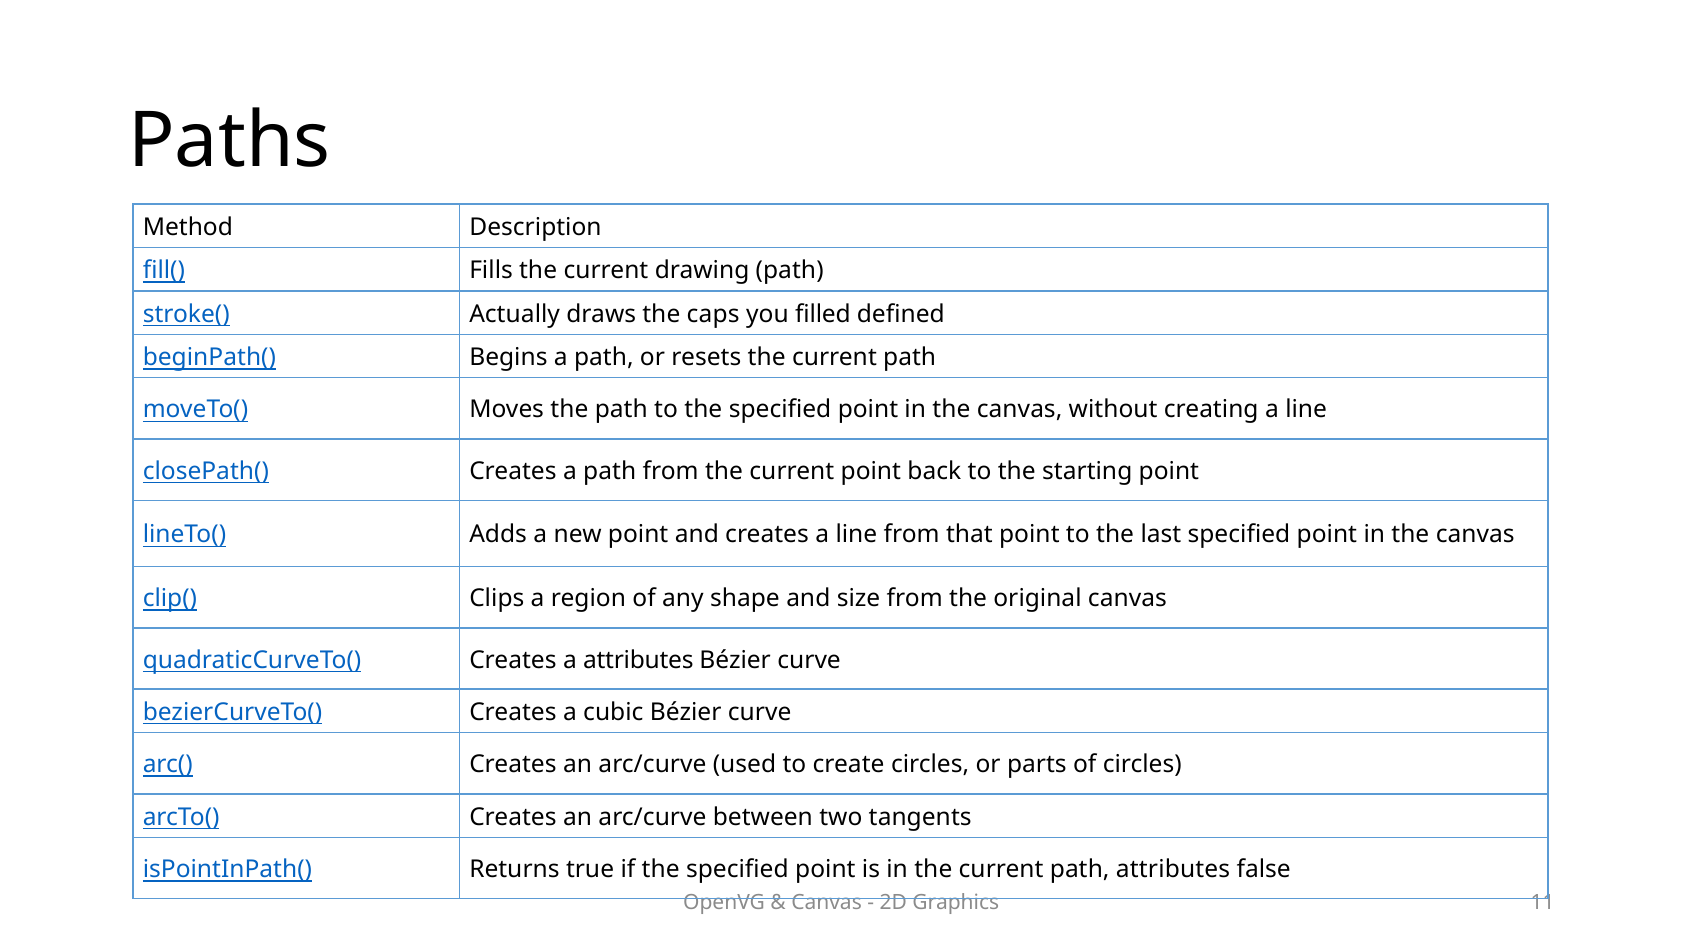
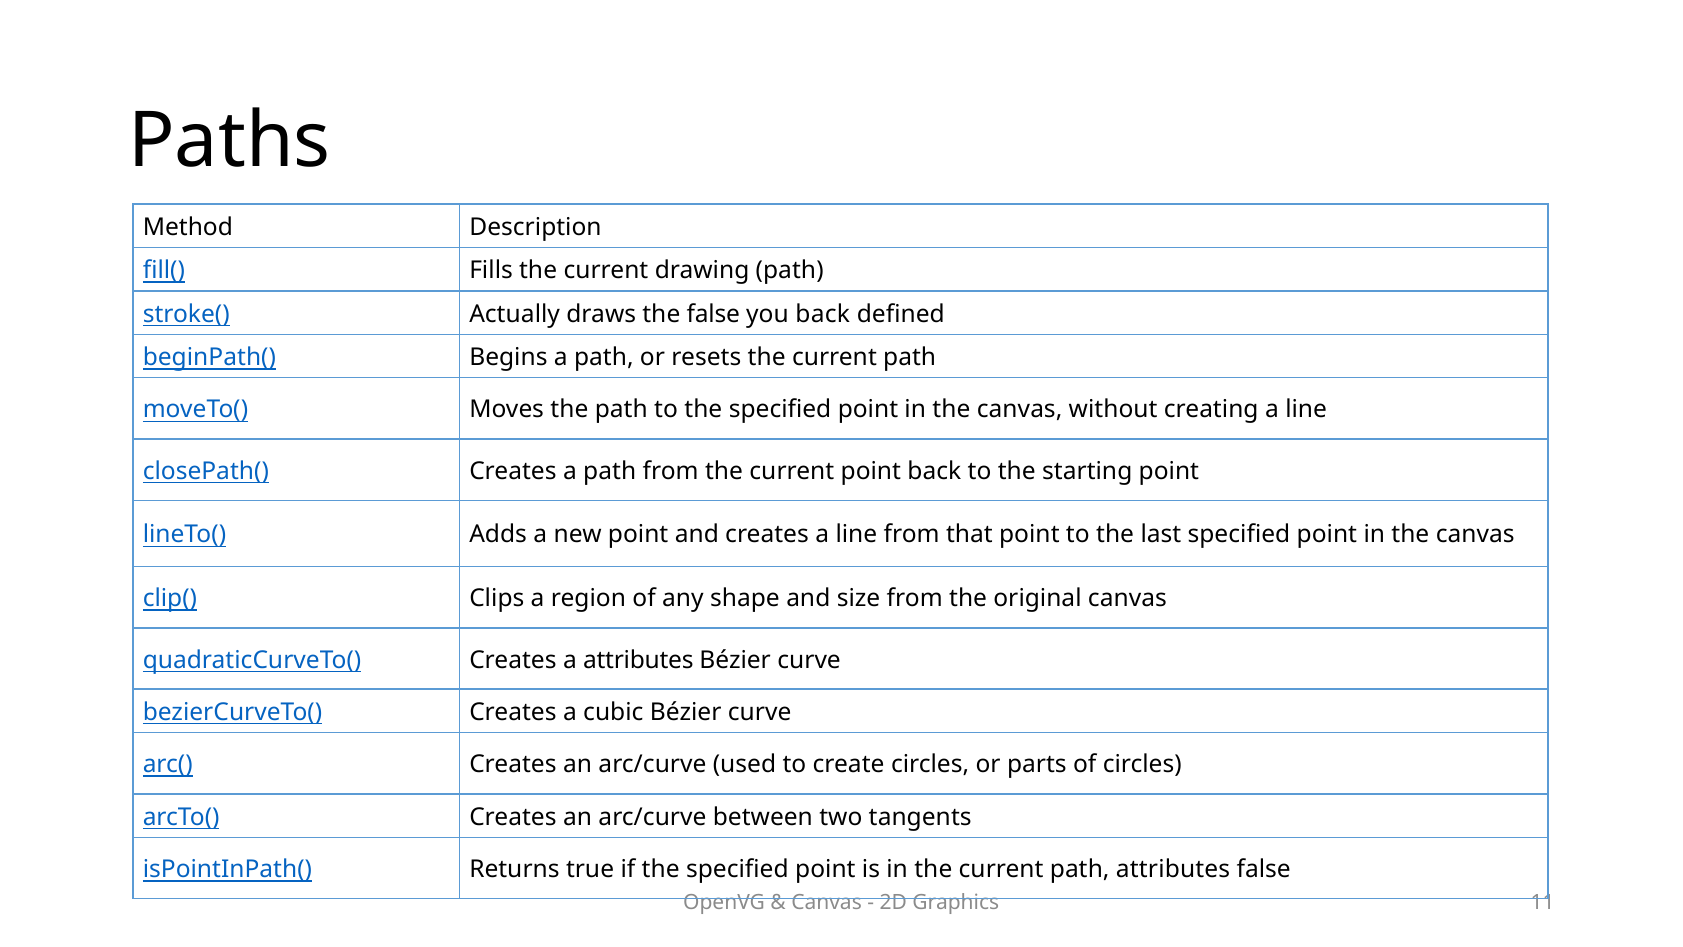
the caps: caps -> false (713, 314)
you filled: filled -> back (823, 314)
